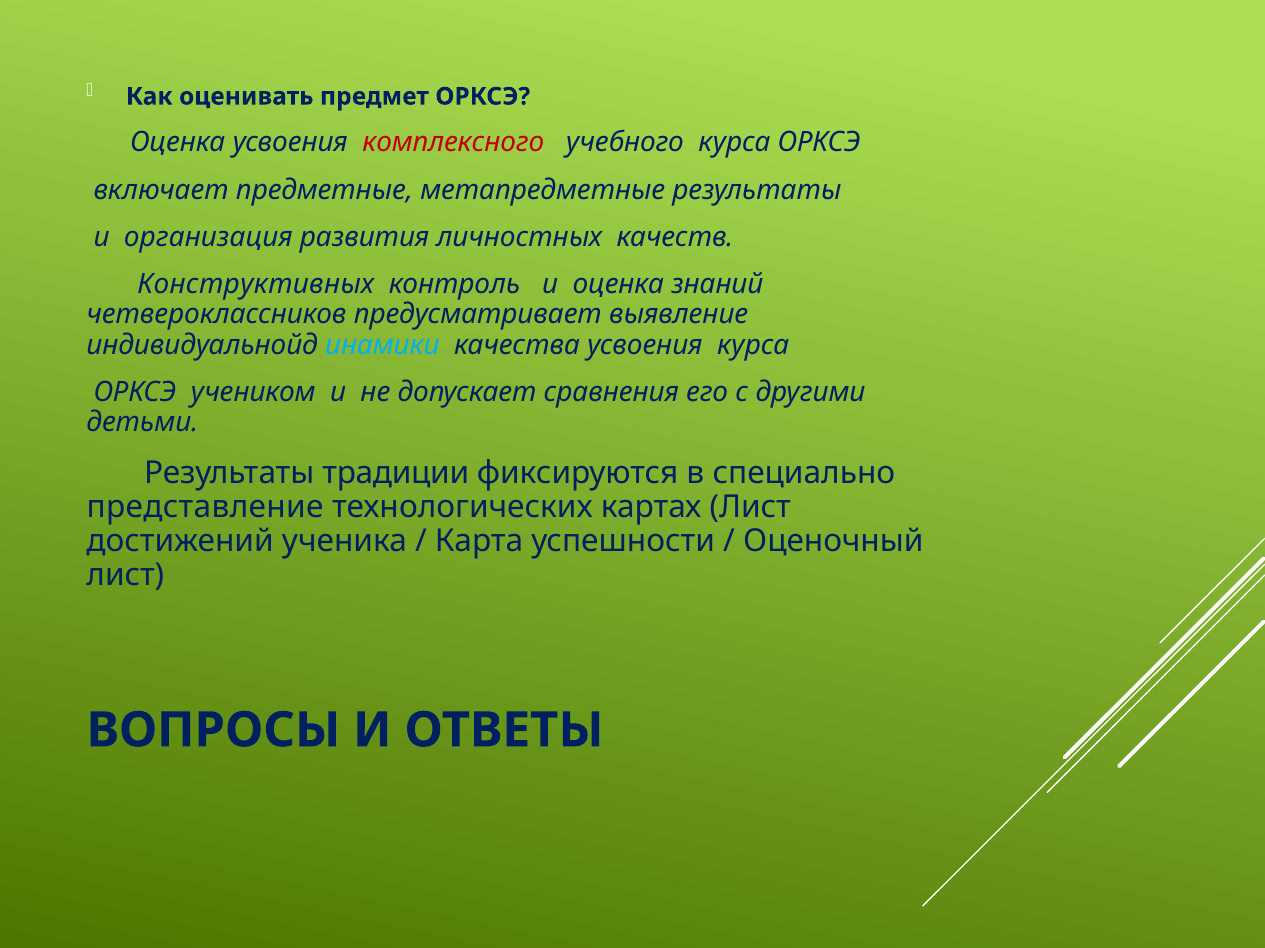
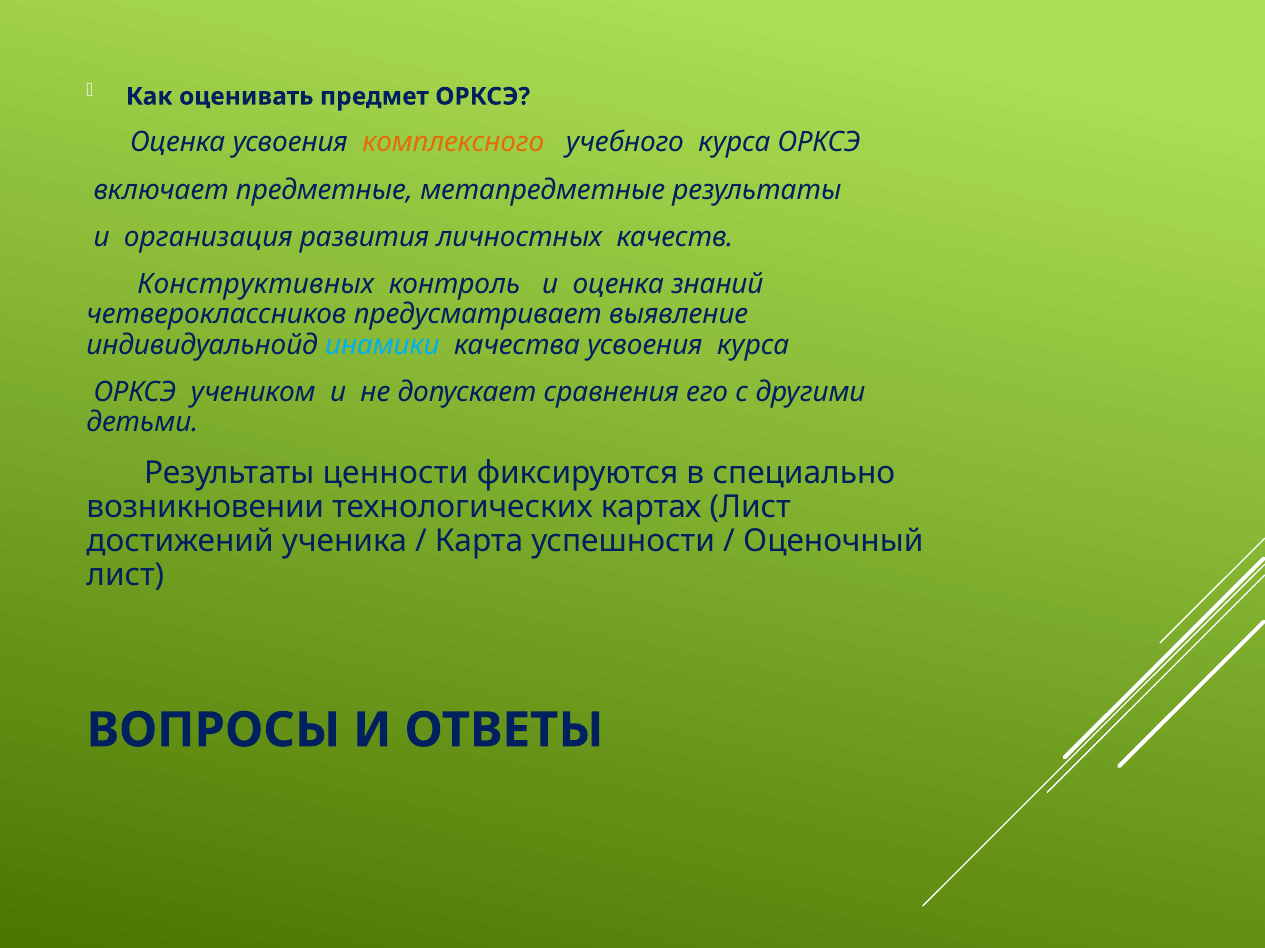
комплексного colour: red -> orange (453, 143)
традиции: традиции -> ценности (395, 473)
представление: представление -> возникновении (205, 507)
